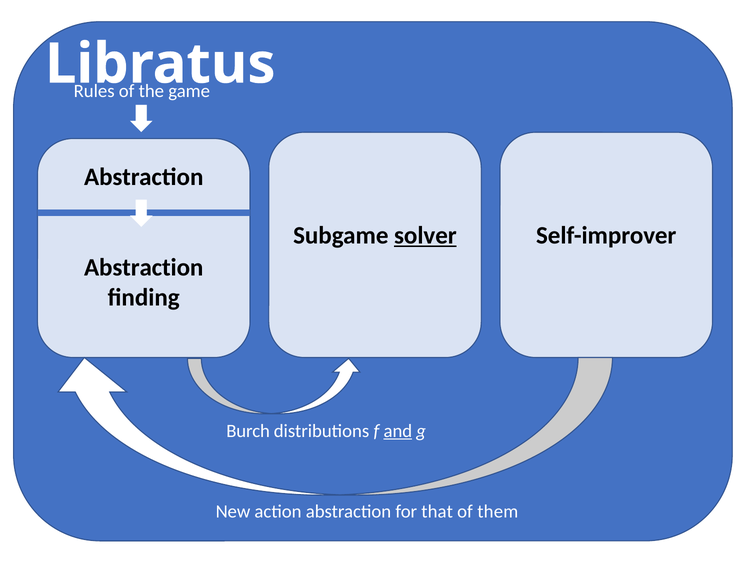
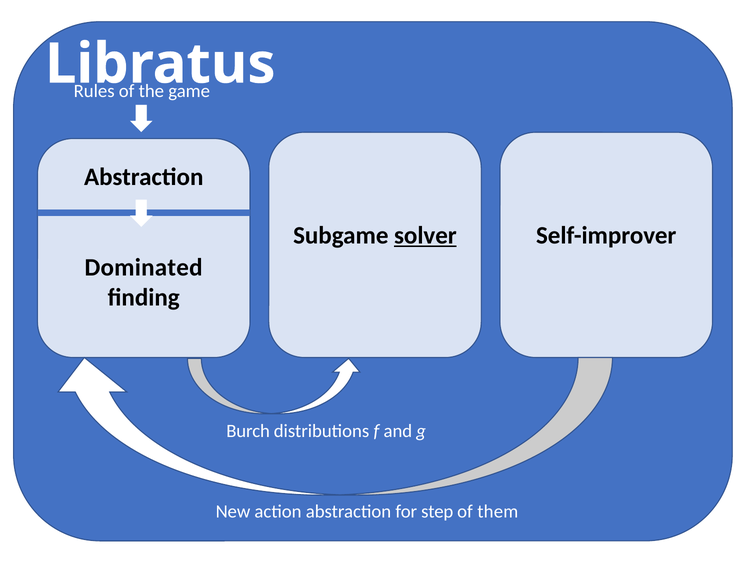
Abstraction: Abstraction -> Dominated (144, 267)
and underline: present -> none (398, 431)
that: that -> step (437, 511)
